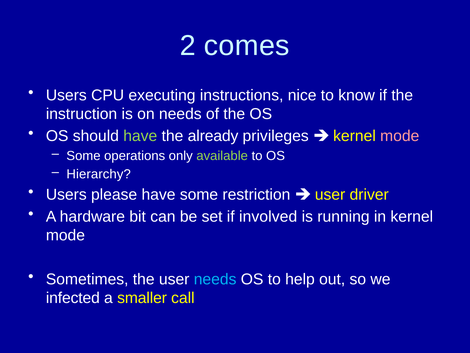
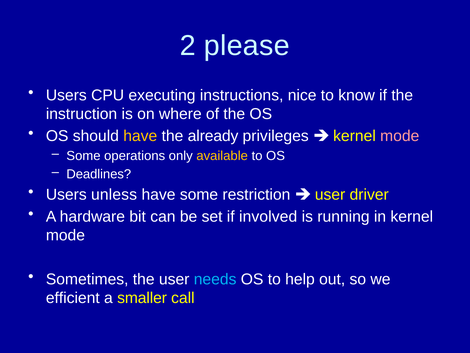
comes: comes -> please (247, 45)
on needs: needs -> where (180, 114)
have colour: light green -> yellow (140, 136)
available colour: light green -> yellow (222, 155)
Hierarchy: Hierarchy -> Deadlines (99, 174)
please: please -> unless (114, 194)
infected: infected -> efficient (73, 298)
